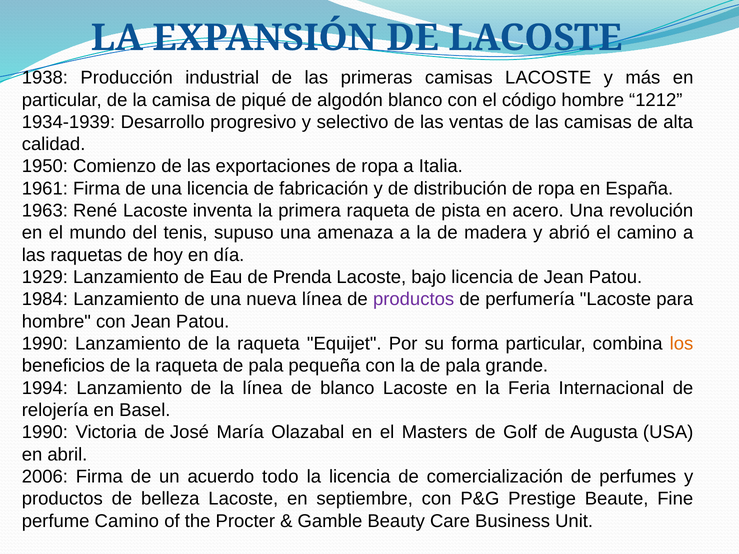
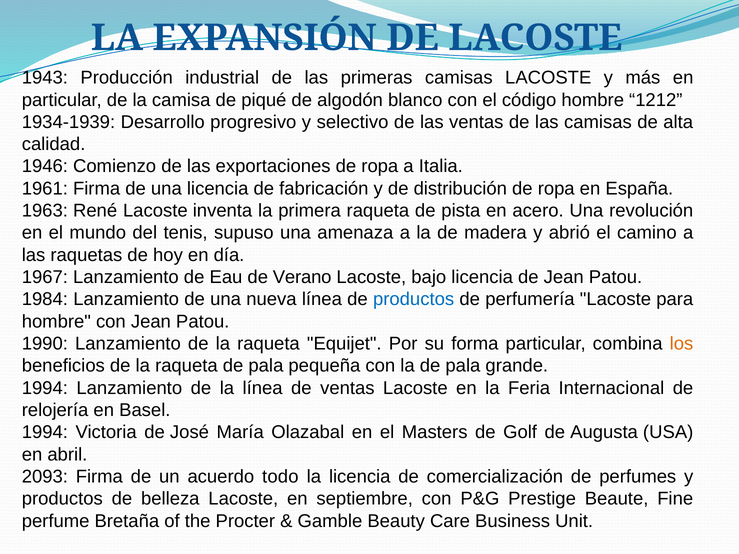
1938: 1938 -> 1943 (45, 78)
1950: 1950 -> 1946 (45, 166)
1929: 1929 -> 1967 (45, 277)
Prenda: Prenda -> Verano (302, 277)
productos colour: purple -> blue (414, 299)
de blanco: blanco -> ventas (347, 388)
1990: 1990 -> 1994 (45, 433)
2006: 2006 -> 2093 (45, 477)
perfume Camino: Camino -> Bretaña (127, 521)
